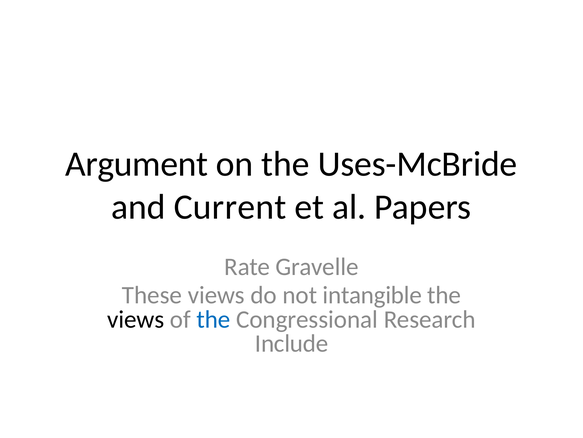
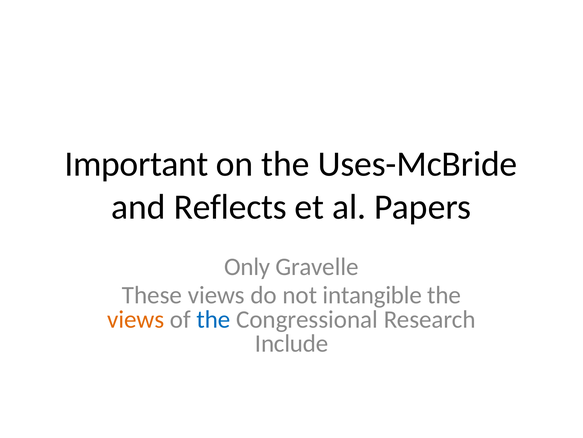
Argument: Argument -> Important (137, 164)
Current: Current -> Reflects (230, 207)
Rate: Rate -> Only (247, 267)
views colour: black -> orange (136, 319)
